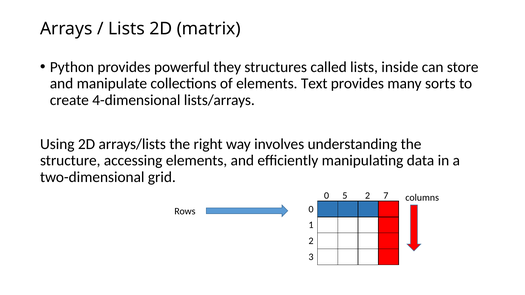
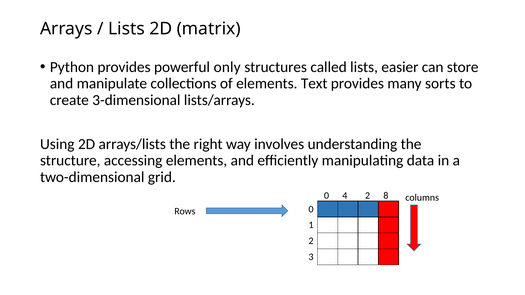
they: they -> only (227, 67)
inside: inside -> easier (400, 67)
4-dimensional: 4-dimensional -> 3-dimensional (136, 100)
5: 5 -> 4 (345, 196)
7: 7 -> 8 (386, 196)
